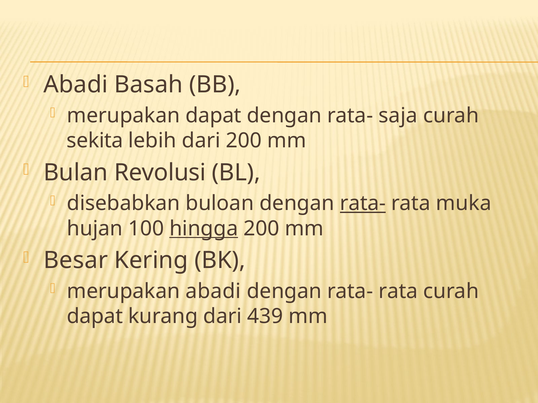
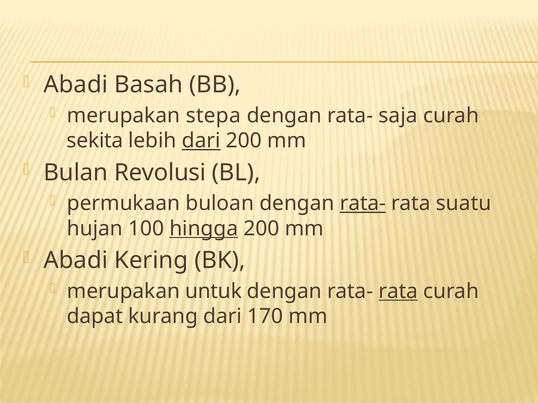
merupakan dapat: dapat -> stepa (213, 116)
dari underline: none -> present (201, 141)
disebabkan: disebabkan -> permukaan (124, 204)
muka: muka -> suatu (464, 204)
Besar: Besar -> Abadi (76, 261)
merupakan abadi: abadi -> untuk (214, 292)
rata underline: none -> present (398, 292)
439: 439 -> 170 (265, 317)
